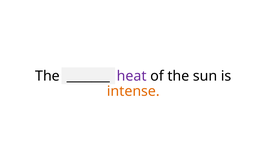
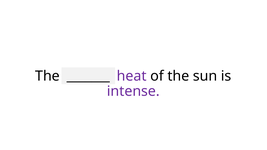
intense colour: orange -> purple (133, 91)
